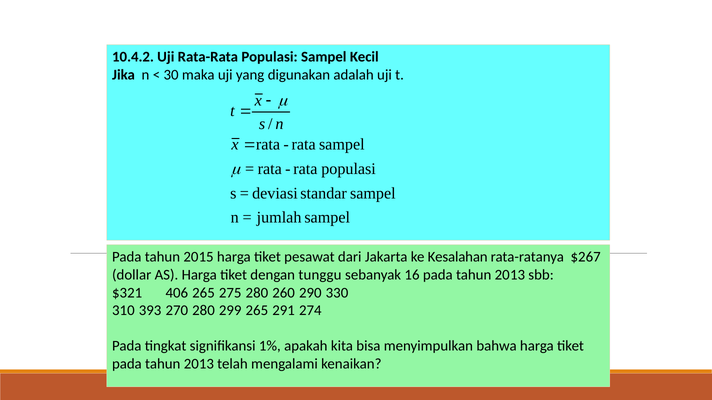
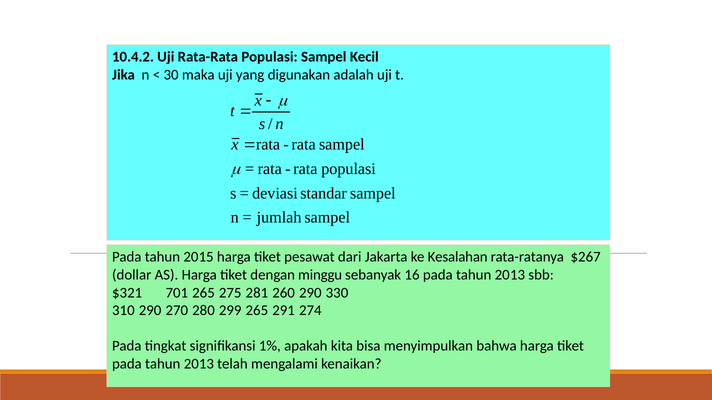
tunggu: tunggu -> minggu (320, 275)
406: 406 -> 701 (177, 293)
275 280: 280 -> 281 (257, 293)
310 393: 393 -> 290 (150, 311)
